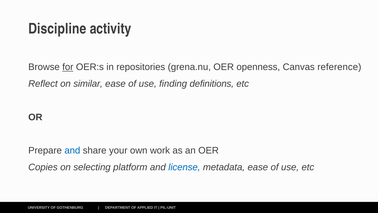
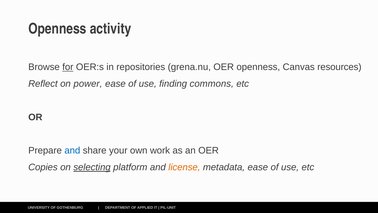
Discipline: Discipline -> Openness (57, 29)
reference: reference -> resources (339, 67)
similar: similar -> power (88, 84)
definitions: definitions -> commons (212, 84)
selecting underline: none -> present (92, 167)
license colour: blue -> orange (184, 167)
